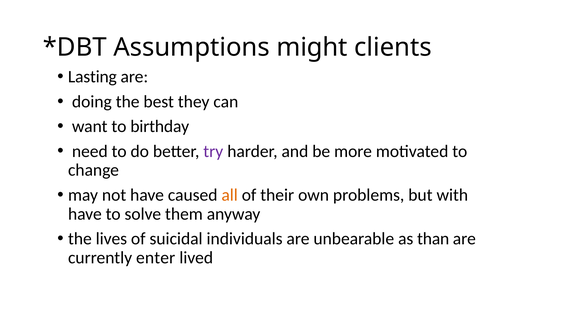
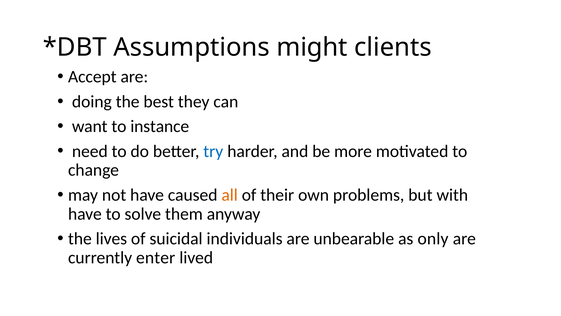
Lasting: Lasting -> Accept (92, 77)
birthday: birthday -> instance (160, 126)
try colour: purple -> blue (213, 151)
than: than -> only (433, 238)
